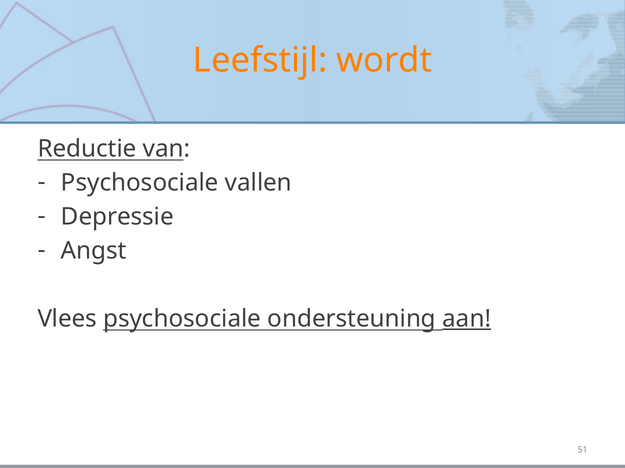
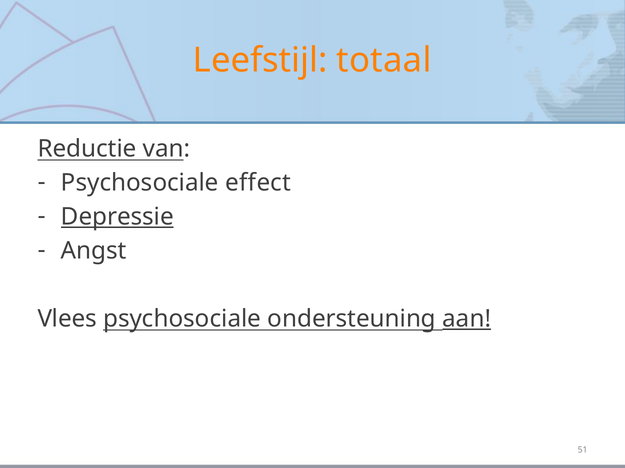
wordt: wordt -> totaal (384, 60)
vallen: vallen -> effect (258, 183)
Depressie underline: none -> present (117, 217)
